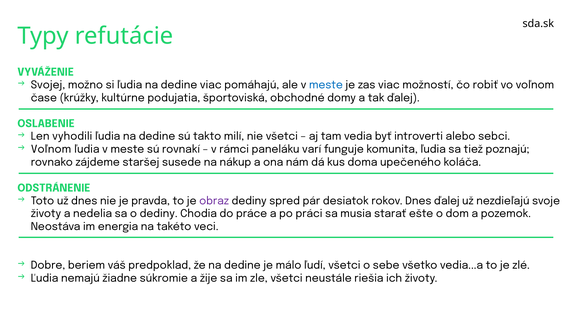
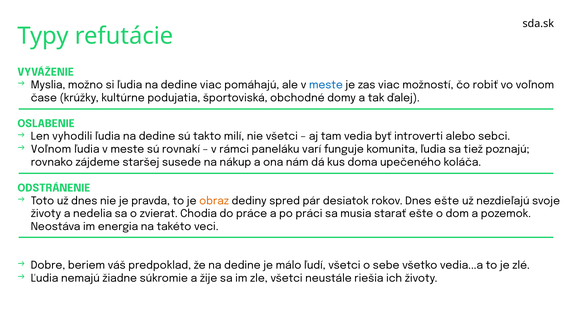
Svojej: Svojej -> Myslia (48, 85)
obraz colour: purple -> orange (214, 201)
Dnes ďalej: ďalej -> ešte (447, 201)
o dediny: dediny -> zvierat (159, 214)
